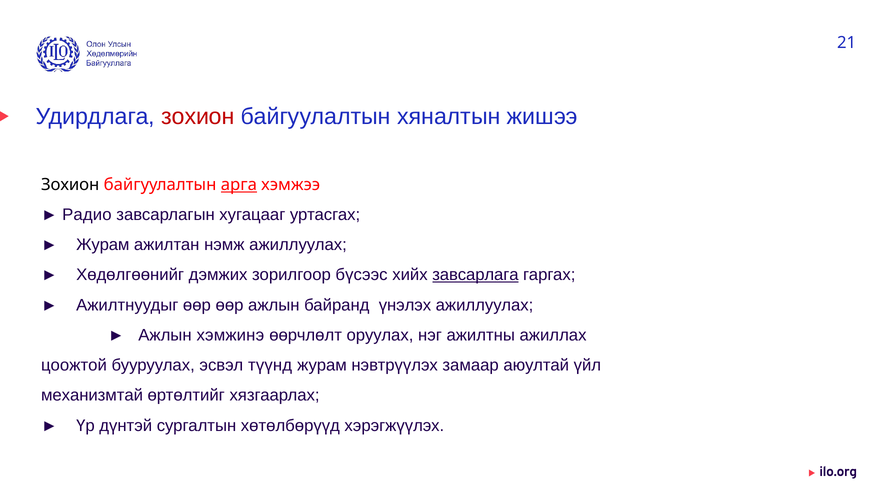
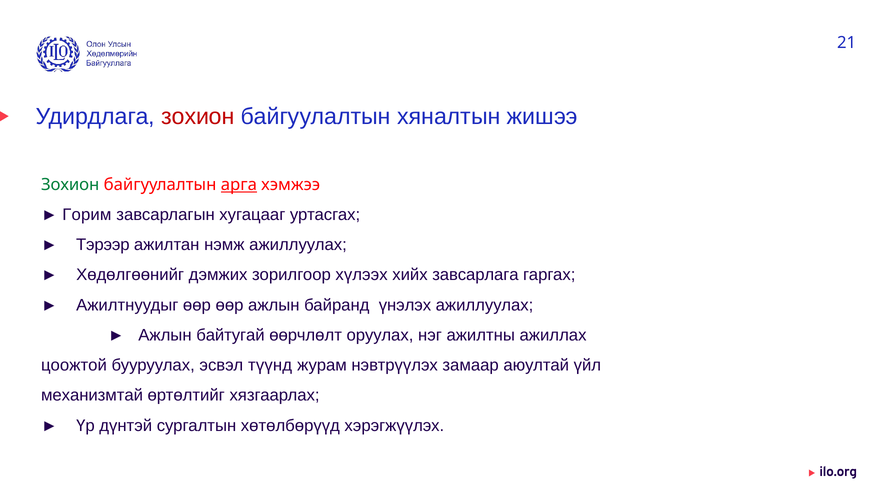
Зохион colour: black -> green (70, 185)
Радио: Радио -> Горим (87, 215)
Журам: Журам -> Тэрээр (103, 245)
бүсээс: бүсээс -> хүлээх (362, 275)
завсарлага underline: present -> none (475, 275)
хэмжинэ: хэмжинэ -> байтугай (230, 335)
